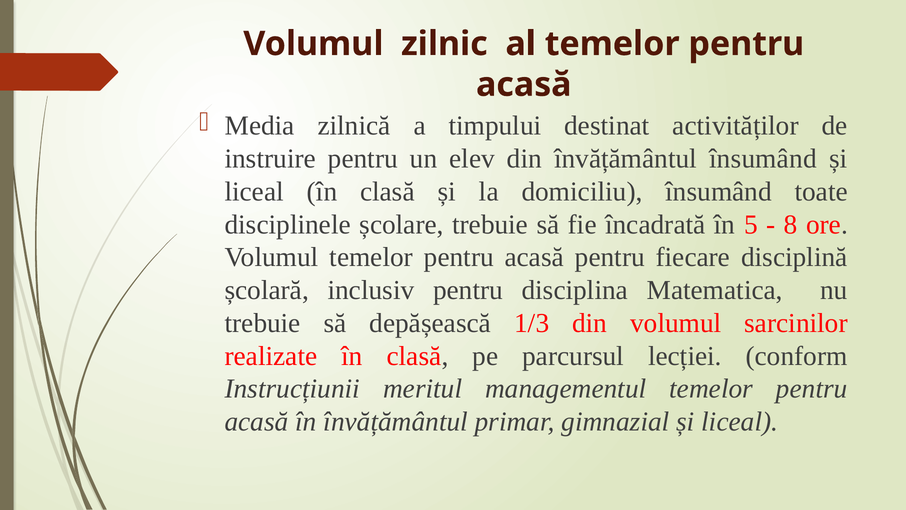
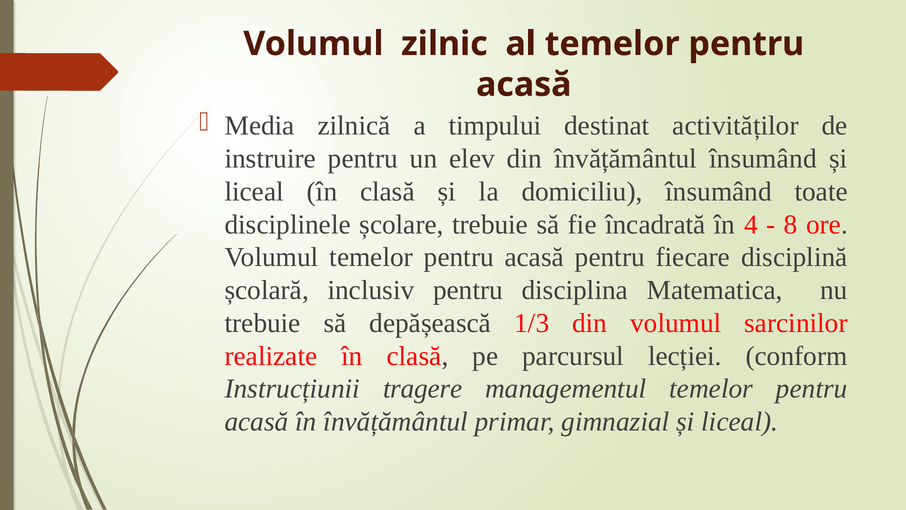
5: 5 -> 4 (751, 224)
meritul: meritul -> tragere (423, 389)
